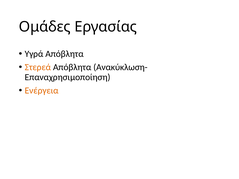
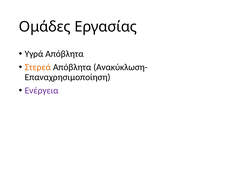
Ενέργεια colour: orange -> purple (42, 91)
